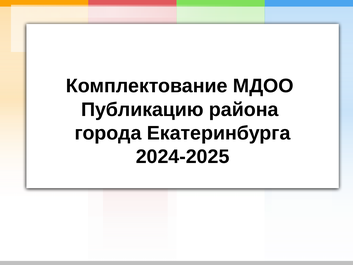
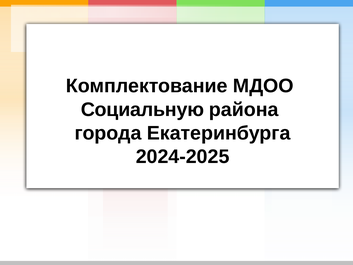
Публикацию: Публикацию -> Социальную (142, 109)
